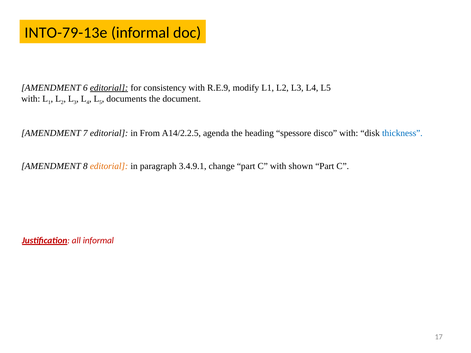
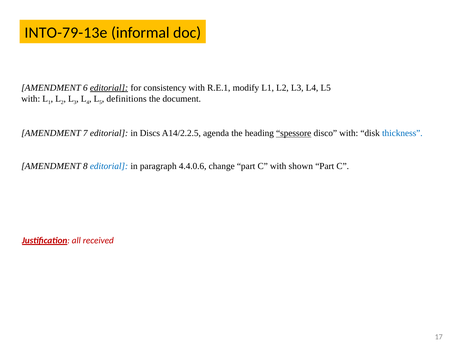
R.E.9: R.E.9 -> R.E.1 (219, 88)
documents: documents -> definitions (127, 99)
From: From -> Discs (150, 133)
spessore underline: none -> present (294, 133)
editorial colour: orange -> blue (109, 166)
3.4.9.1: 3.4.9.1 -> 4.4.0.6 (193, 166)
all informal: informal -> received (98, 241)
